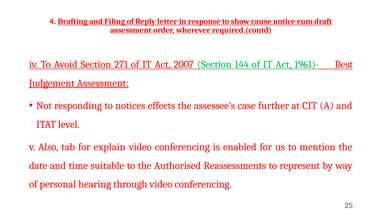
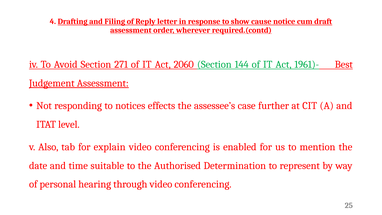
2007: 2007 -> 2060 (184, 65)
Reassessments: Reassessments -> Determination (235, 166)
